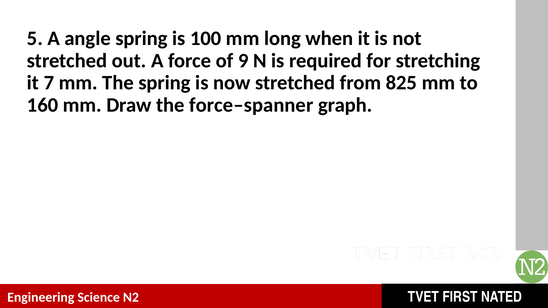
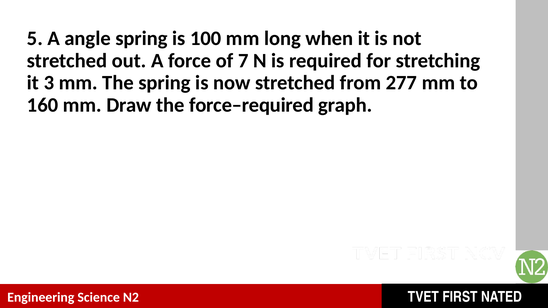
9: 9 -> 7 (243, 61)
7: 7 -> 3 (49, 83)
825: 825 -> 277 (401, 83)
force–spanner: force–spanner -> force–required (251, 105)
